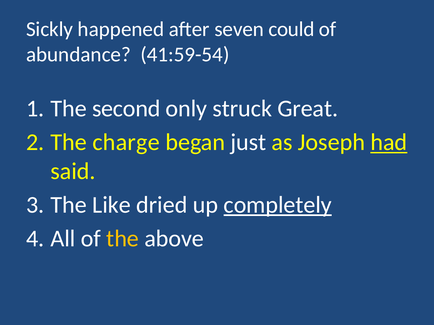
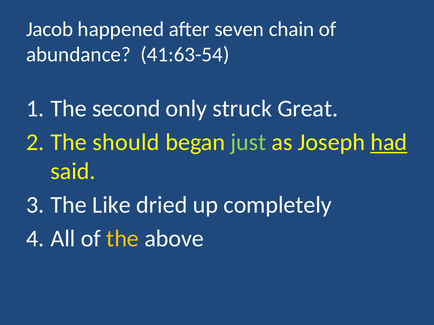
Sickly: Sickly -> Jacob (50, 29)
could: could -> chain (291, 29)
41:59-54: 41:59-54 -> 41:63-54 (185, 55)
charge: charge -> should (126, 142)
just colour: white -> light green (248, 142)
completely underline: present -> none (278, 205)
